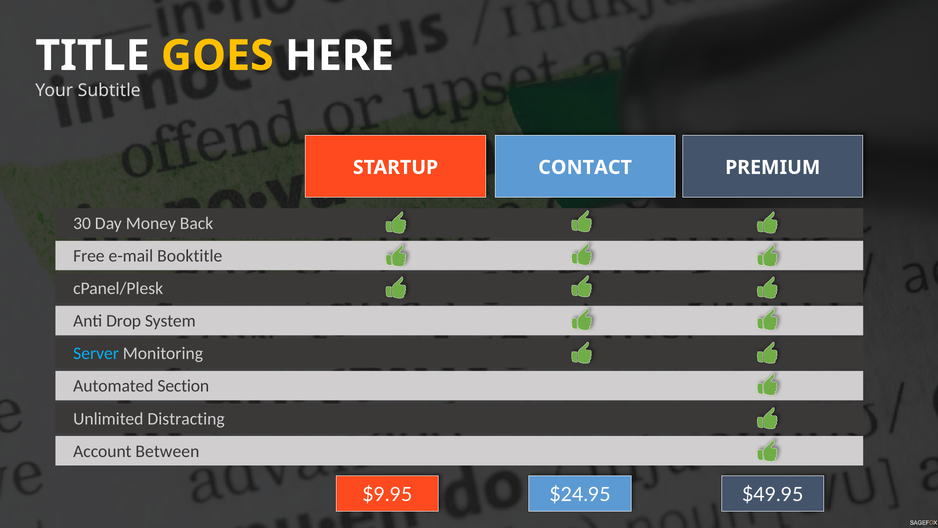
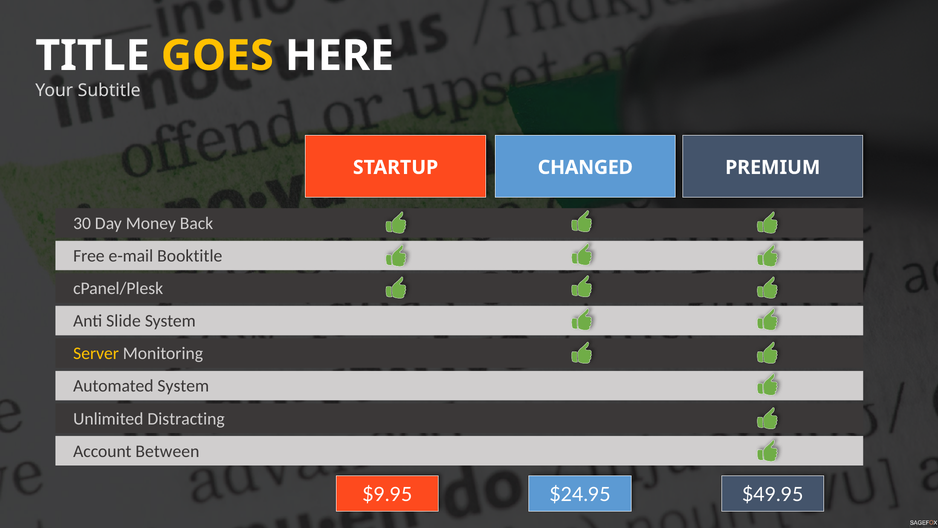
CONTACT: CONTACT -> CHANGED (585, 167)
Drop: Drop -> Slide (123, 321)
Server colour: light blue -> yellow (96, 353)
Automated Section: Section -> System (183, 386)
